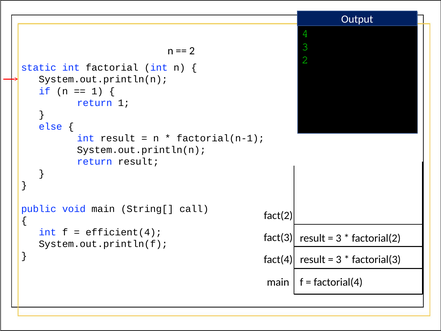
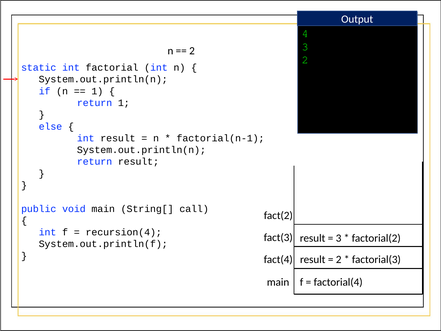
efficient(4: efficient(4 -> recursion(4 (124, 232)
3: 3 -> 2 (339, 259)
